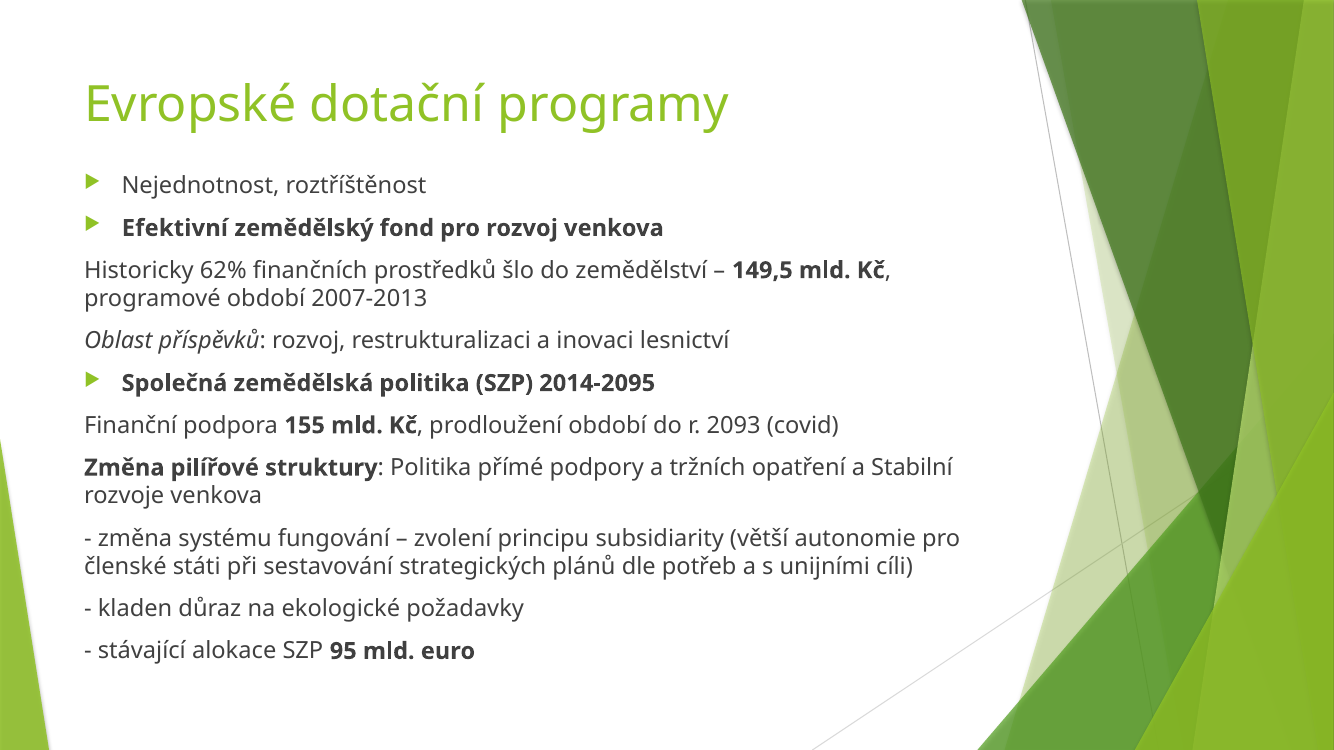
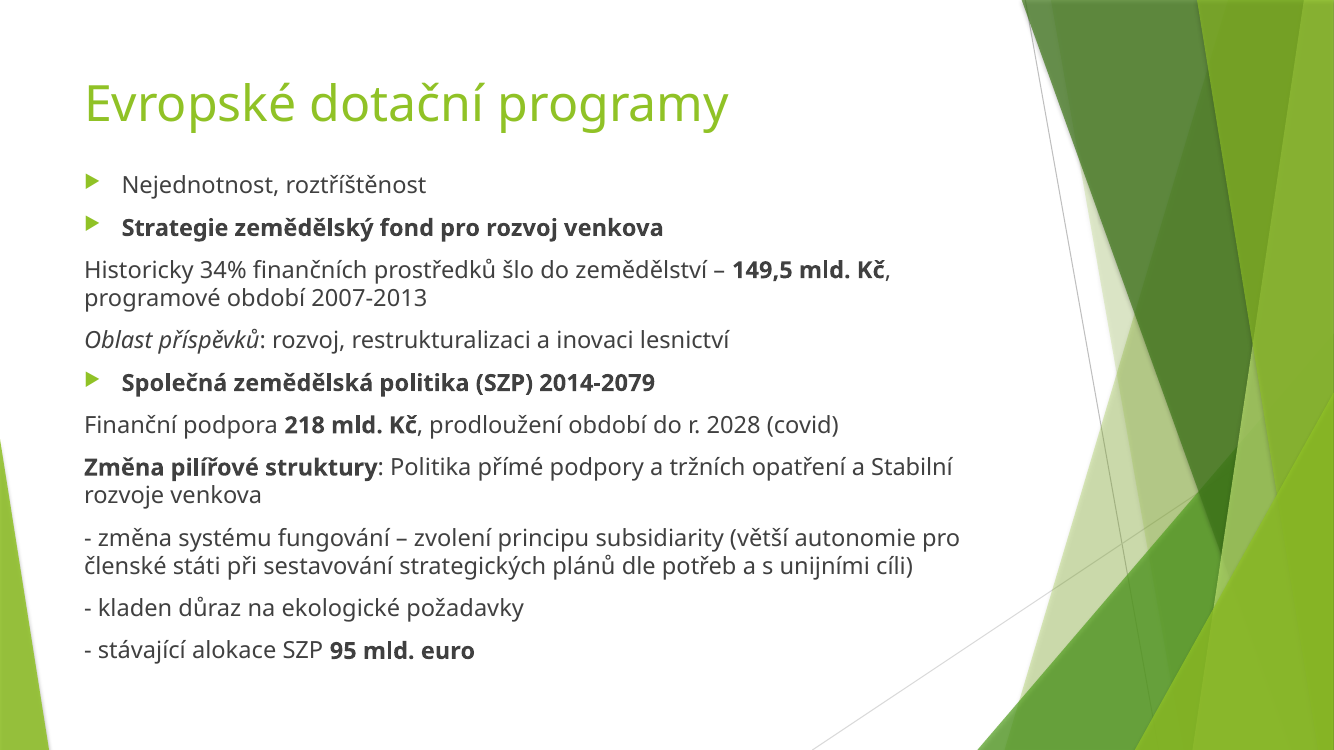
Efektivní: Efektivní -> Strategie (175, 228)
62%: 62% -> 34% (223, 271)
2014-2095: 2014-2095 -> 2014-2079 (597, 383)
155: 155 -> 218 (305, 426)
2093: 2093 -> 2028 (734, 426)
